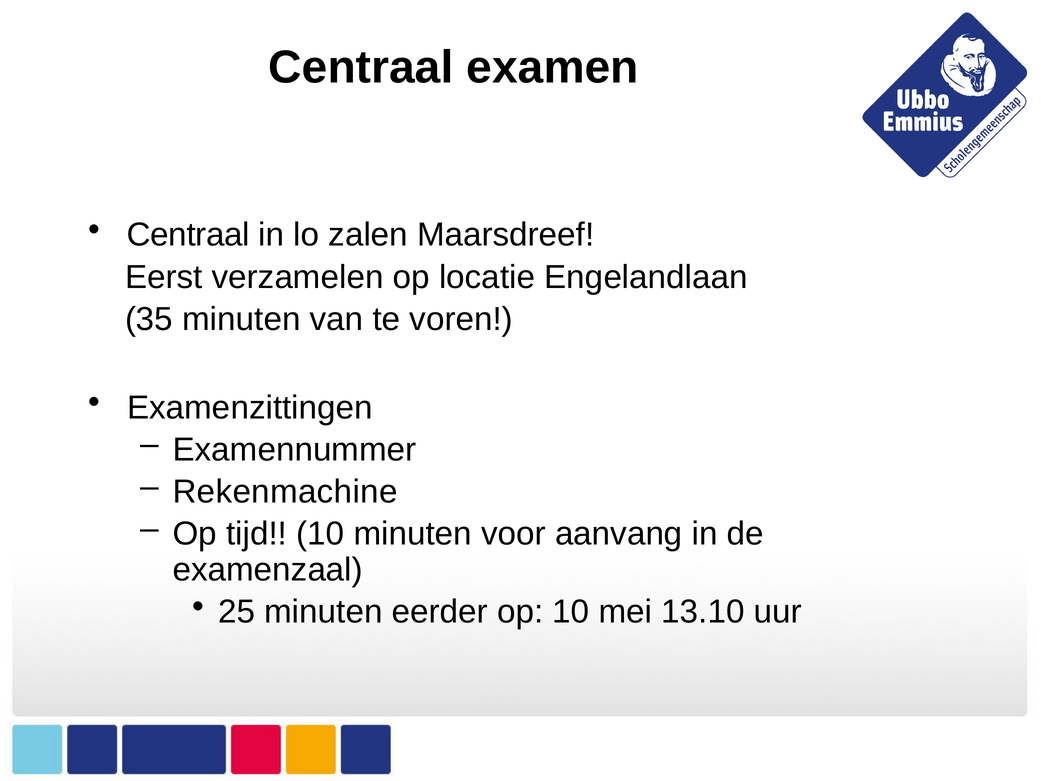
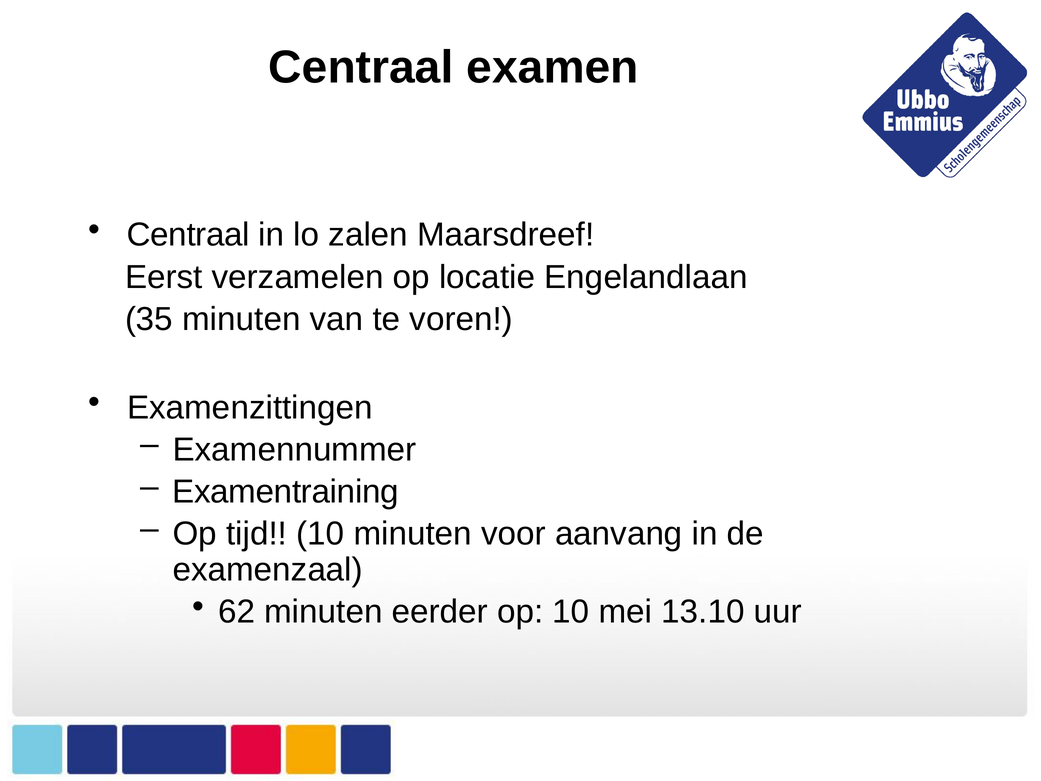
Rekenmachine: Rekenmachine -> Examentraining (285, 492)
25: 25 -> 62 (237, 612)
